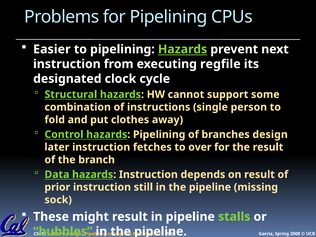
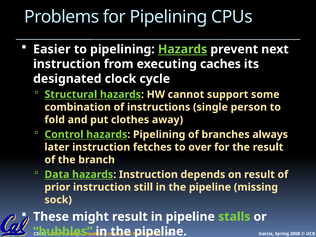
regfile: regfile -> caches (220, 64)
branches design: design -> always (270, 134)
